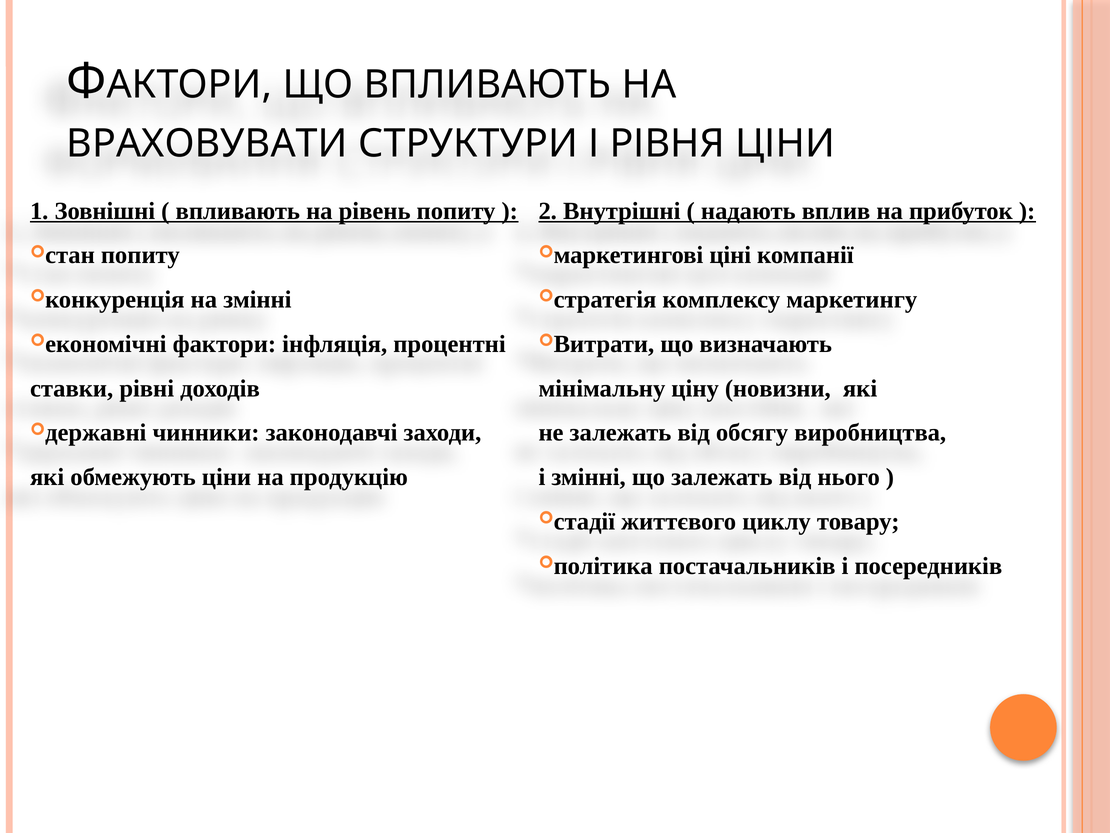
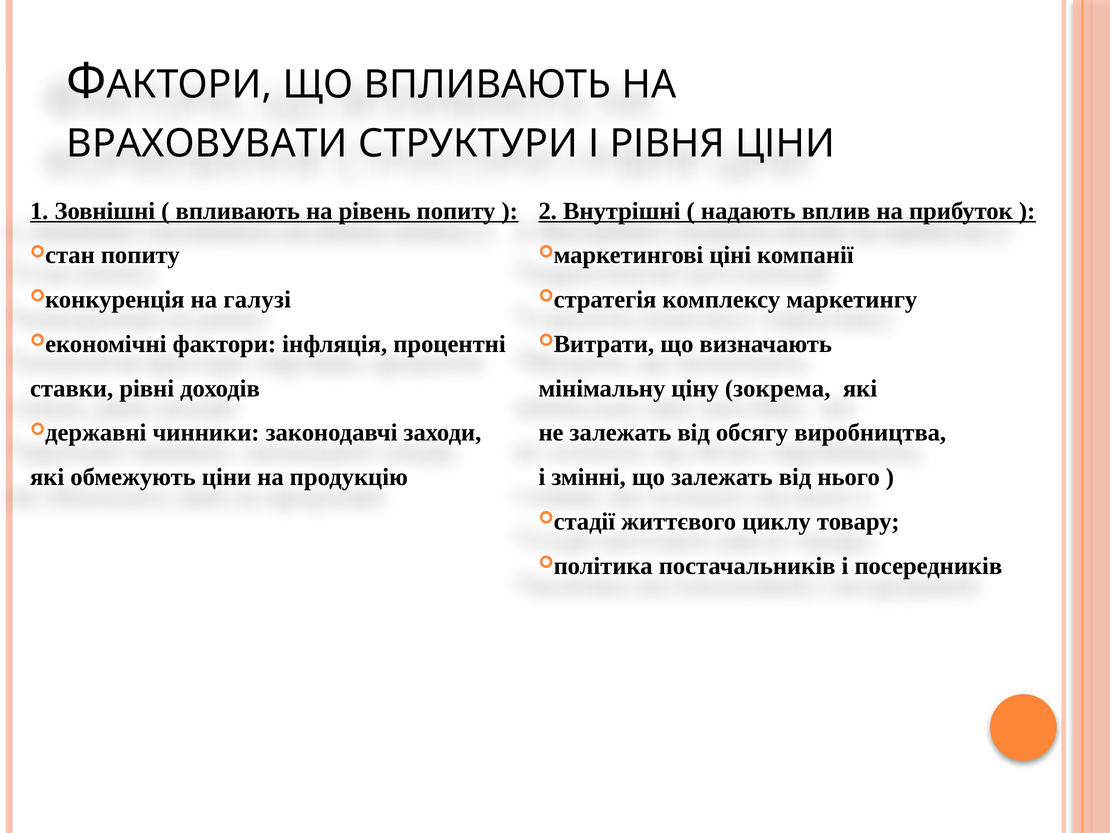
на змінні: змінні -> галузі (257, 299)
новизни: новизни -> зокрема (778, 388)
